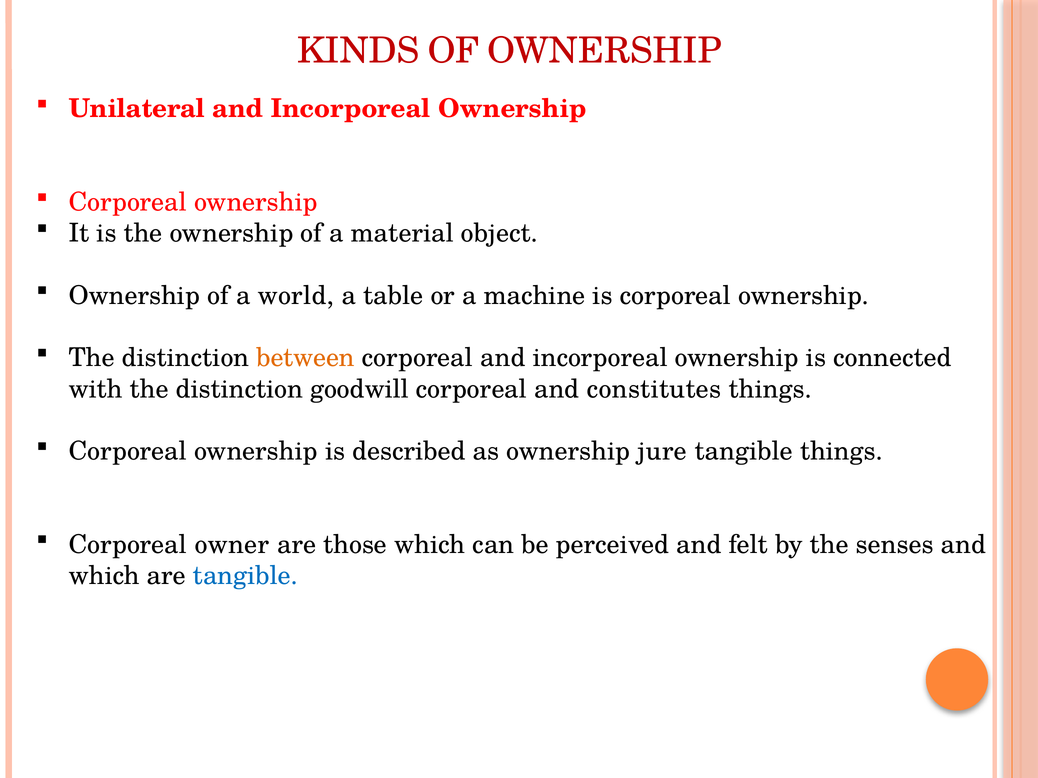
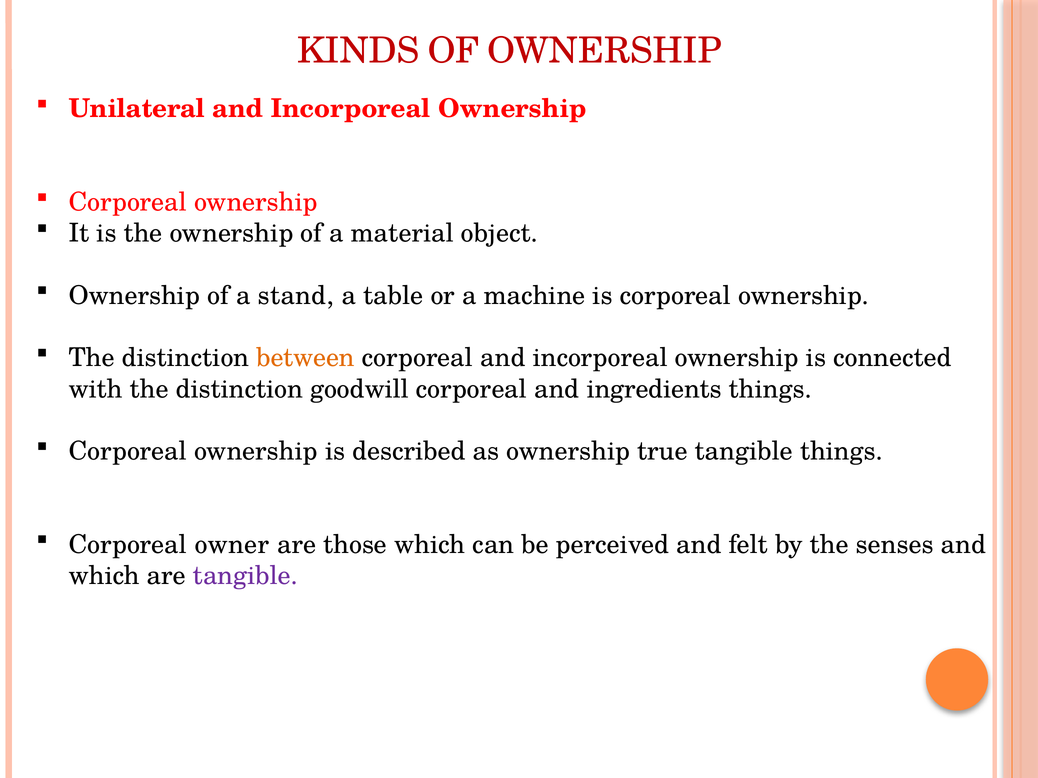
world: world -> stand (296, 296)
constitutes: constitutes -> ingredients (654, 389)
jure: jure -> true (663, 452)
tangible colour: blue -> purple (246, 576)
